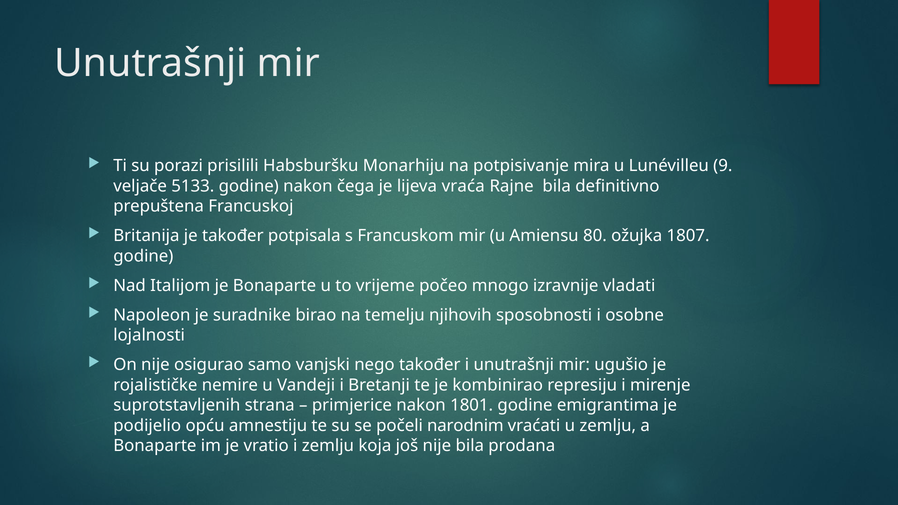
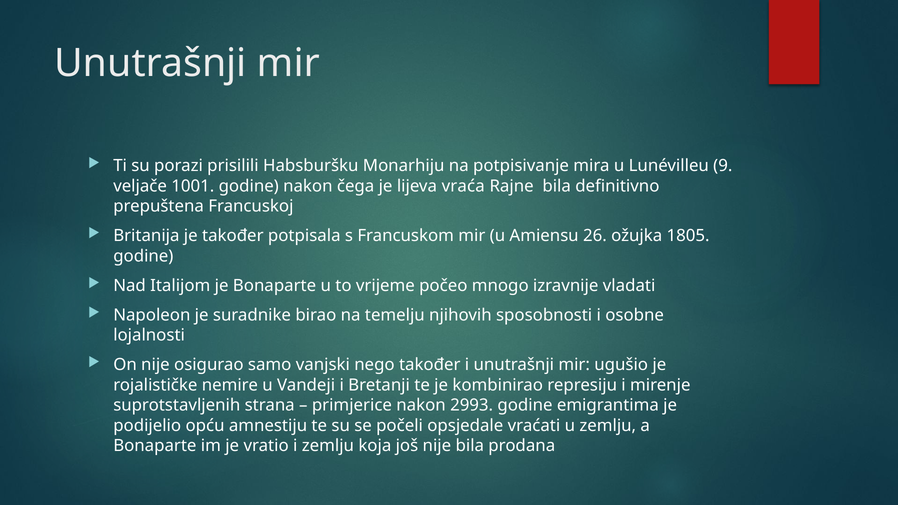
5133: 5133 -> 1001 (193, 186)
80: 80 -> 26 (595, 236)
1807: 1807 -> 1805 (688, 236)
1801: 1801 -> 2993 (472, 405)
narodnim: narodnim -> opsjedale (465, 426)
